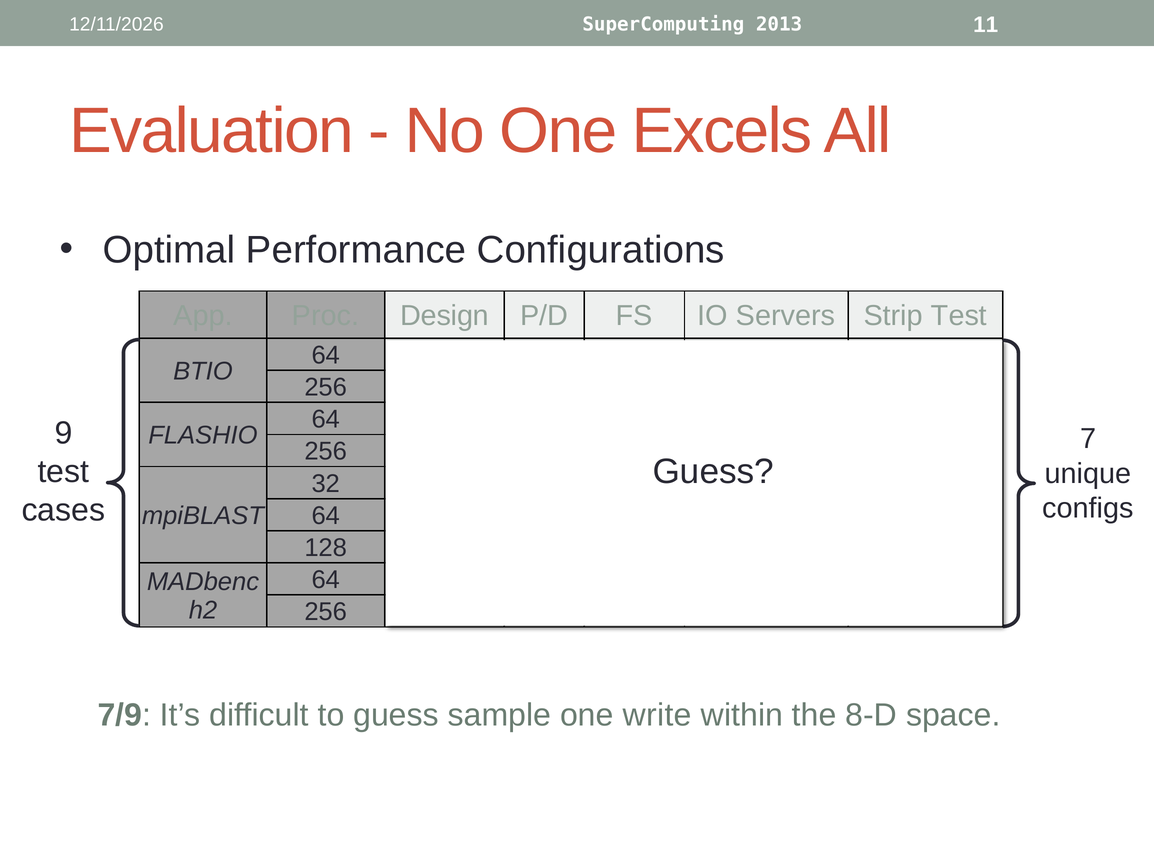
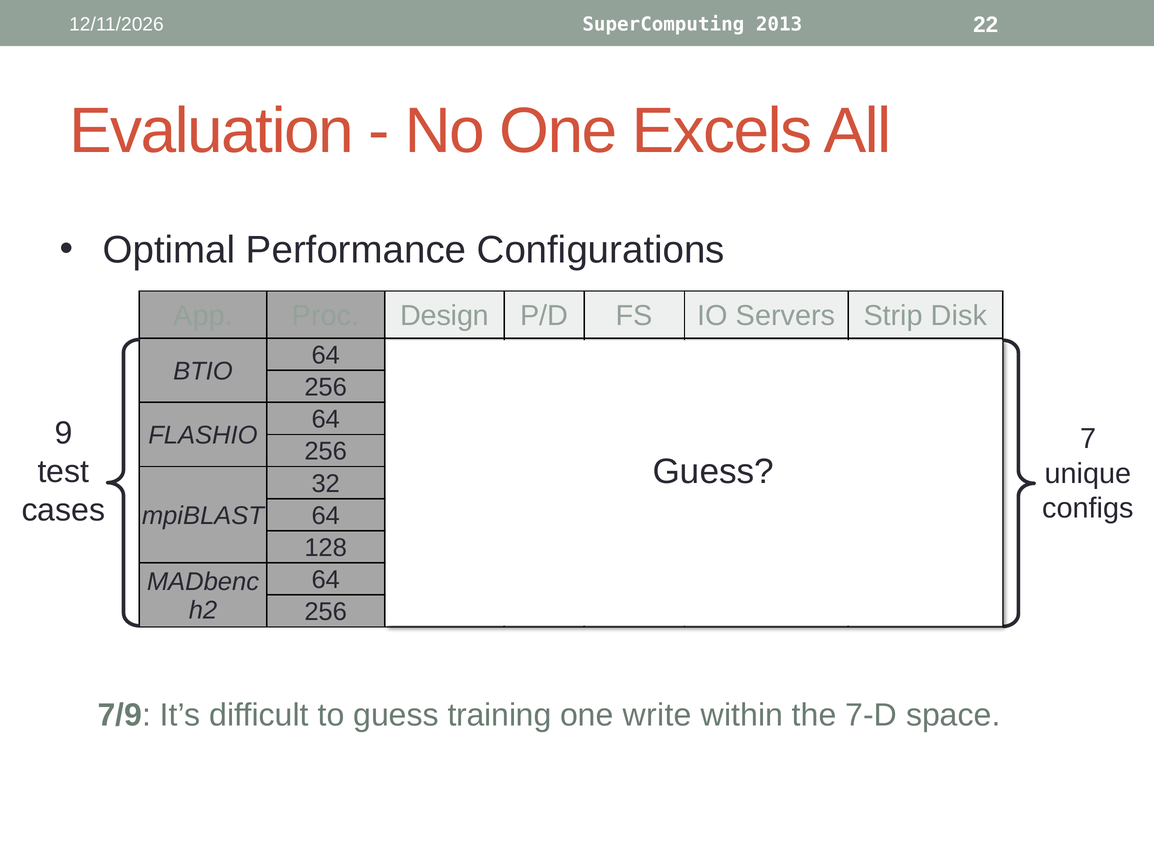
11: 11 -> 22 (986, 25)
Strip Test: Test -> Disk (959, 315)
sample: sample -> training (500, 715)
8-D: 8-D -> 7-D (871, 715)
